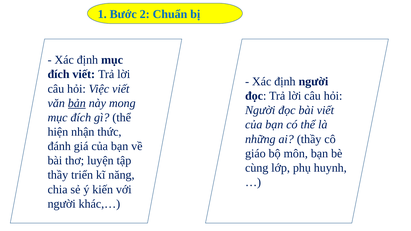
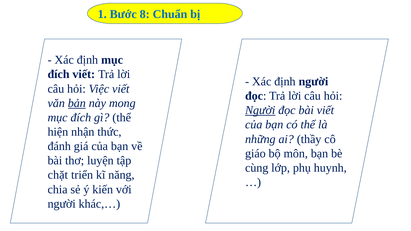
2: 2 -> 8 (145, 14)
Người underline: none -> present (260, 110)
thầy: thầy -> chặt (58, 175)
